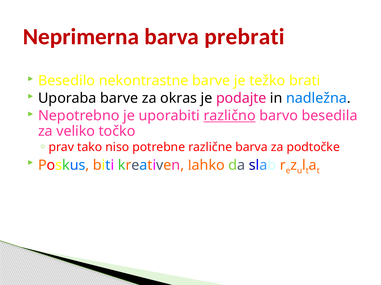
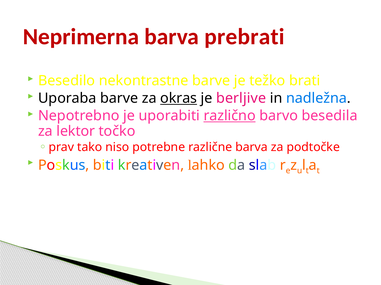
okras underline: none -> present (179, 98)
podajte: podajte -> berljive (241, 98)
veliko: veliko -> lektor (76, 131)
